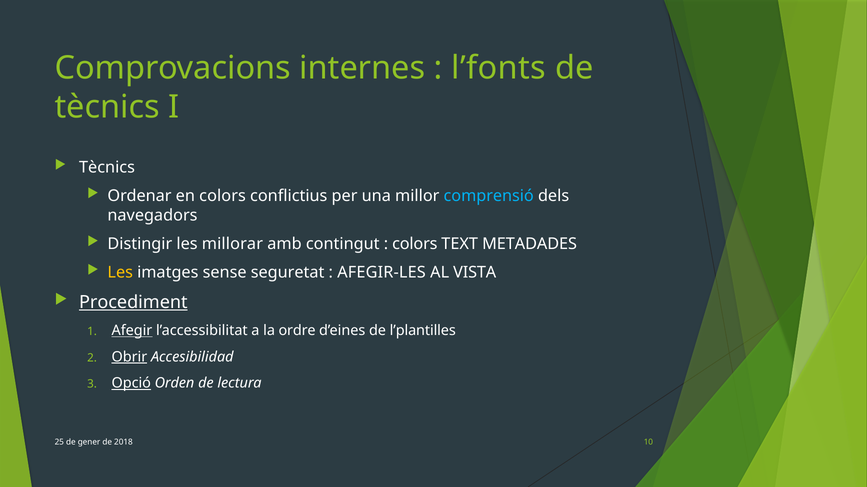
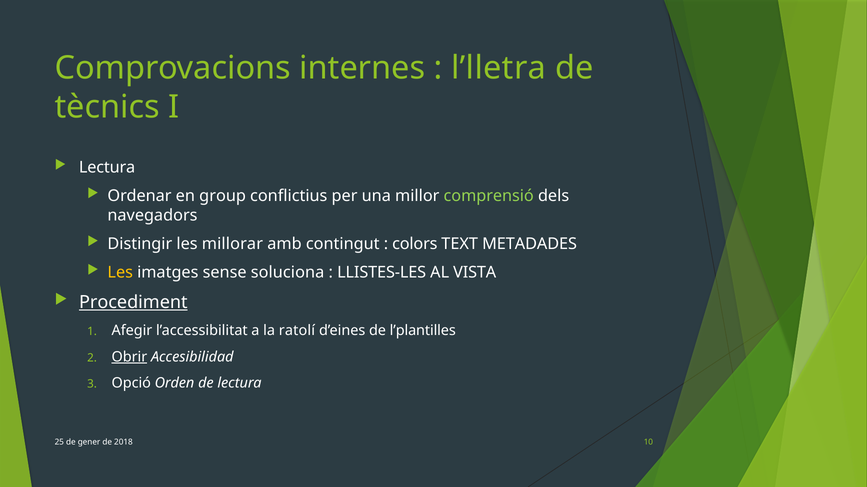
l’fonts: l’fonts -> l’lletra (499, 68)
Tècnics: Tècnics -> Lectura (107, 168)
en colors: colors -> group (223, 196)
comprensió colour: light blue -> light green (489, 196)
seguretat: seguretat -> soluciona (288, 273)
AFEGIR-LES: AFEGIR-LES -> LLISTES-LES (382, 273)
Afegir underline: present -> none (132, 331)
ordre: ordre -> ratolí (297, 331)
Opció underline: present -> none (131, 384)
